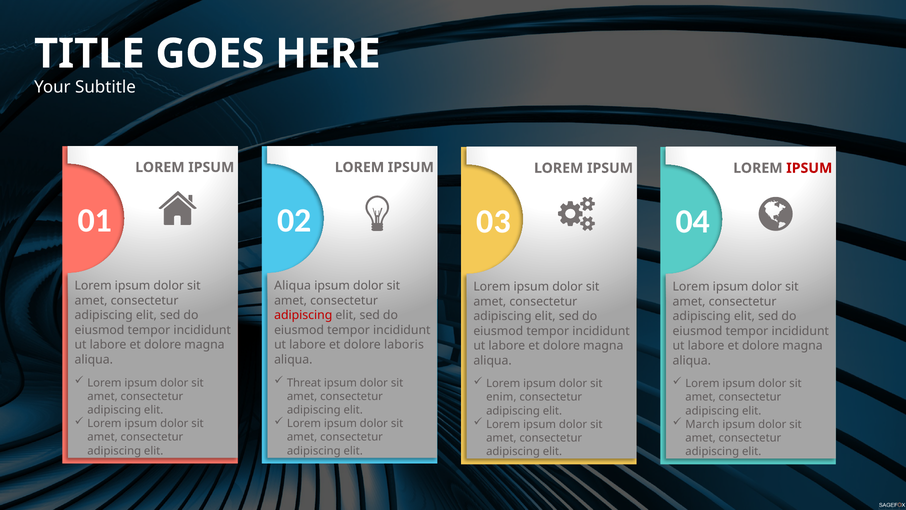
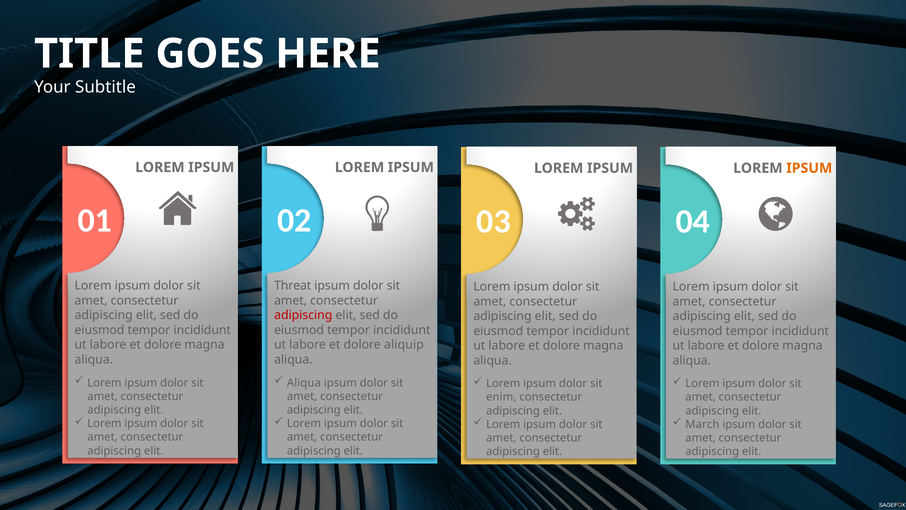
IPSUM colour: red -> orange (809, 168)
Aliqua: Aliqua -> Threat (293, 286)
laboris: laboris -> aliquip (404, 345)
Threat: Threat -> Aliqua (304, 383)
